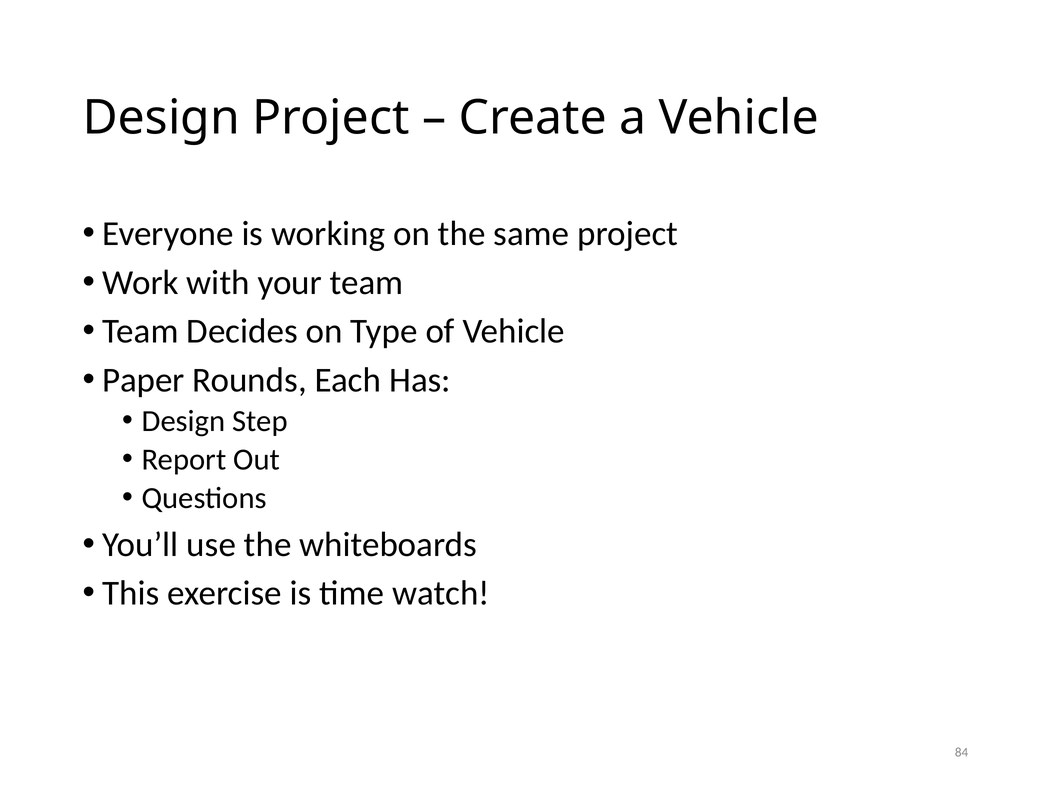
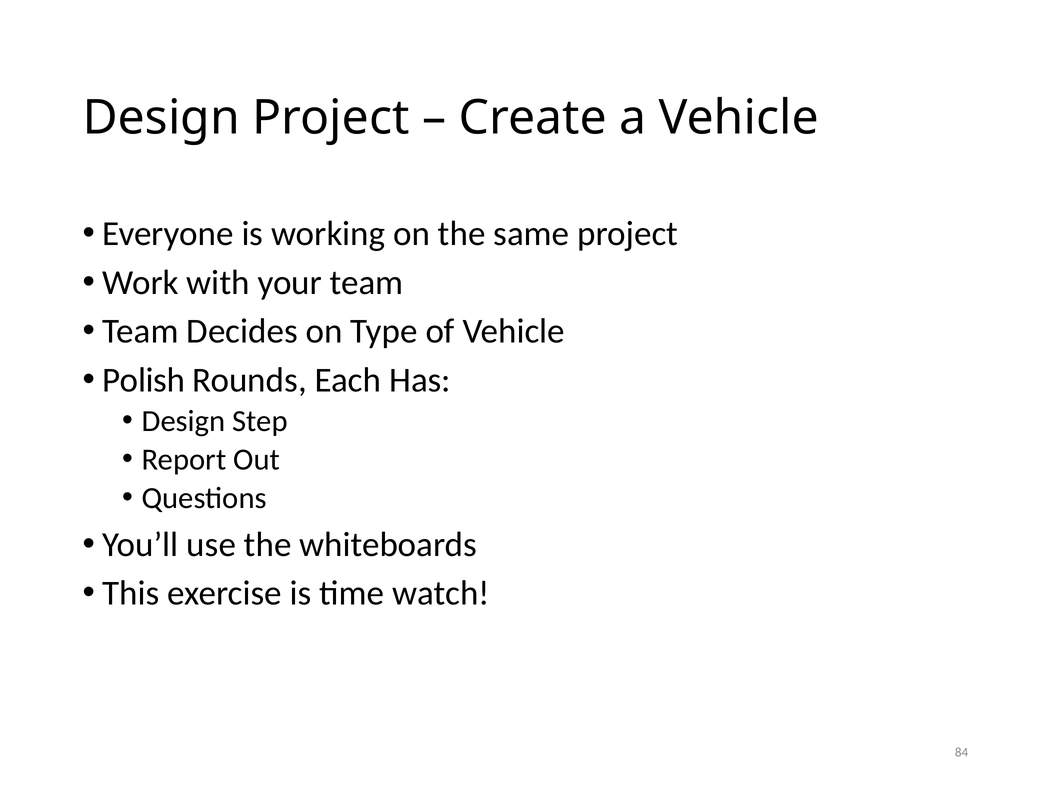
Paper: Paper -> Polish (144, 380)
